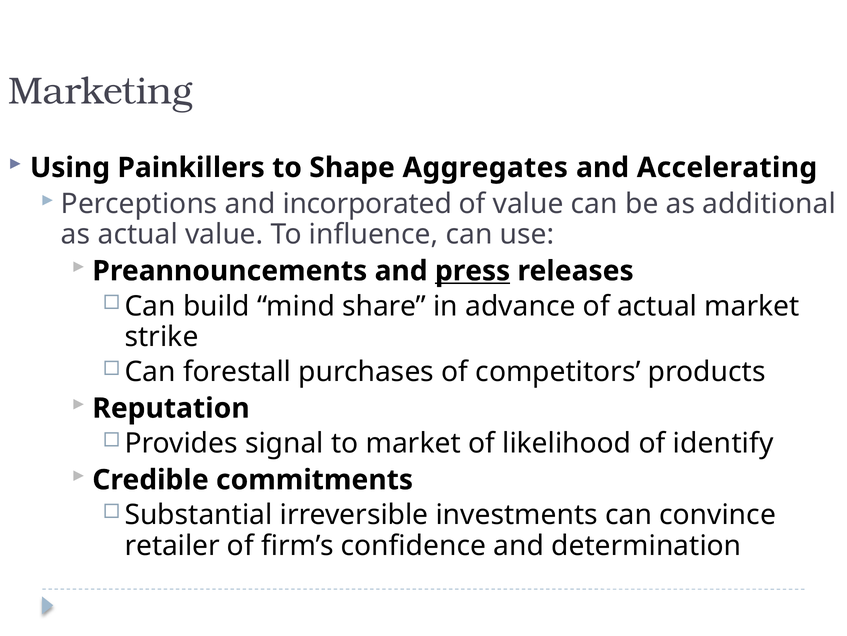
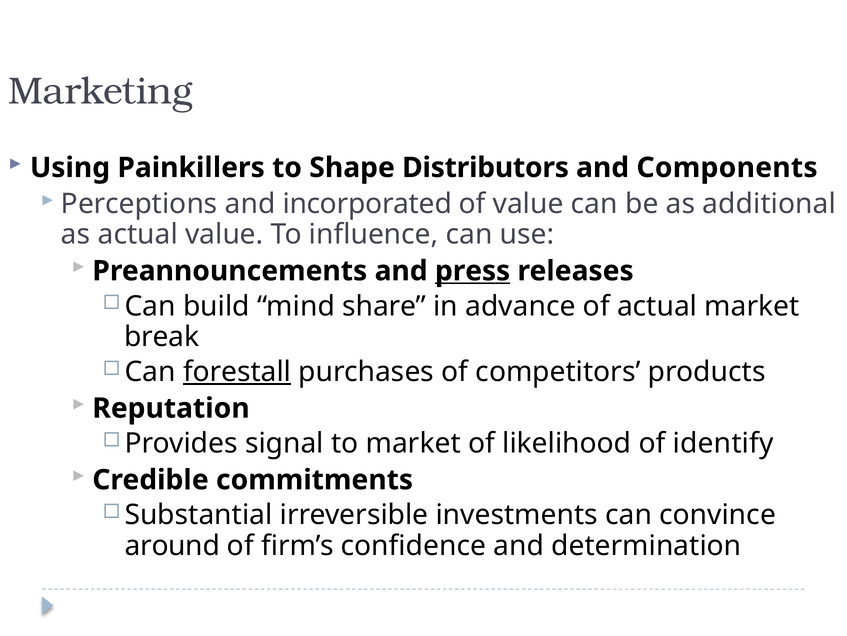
Aggregates: Aggregates -> Distributors (486, 167)
Accelerating: Accelerating -> Components (727, 167)
strike: strike -> break (162, 336)
forestall underline: none -> present (237, 371)
retailer: retailer -> around (172, 545)
